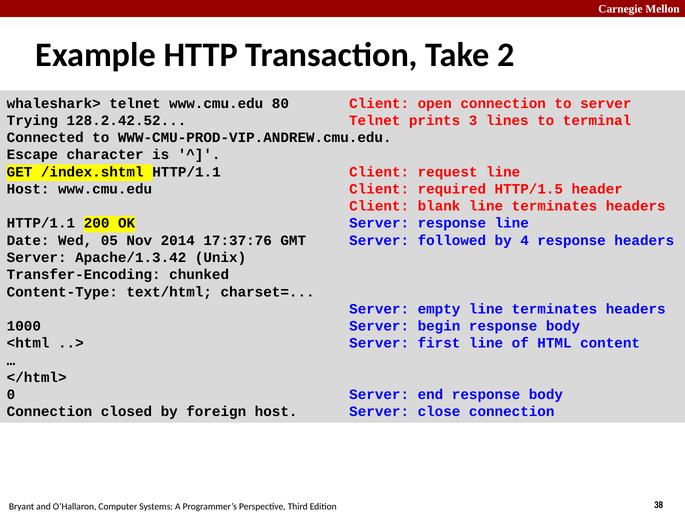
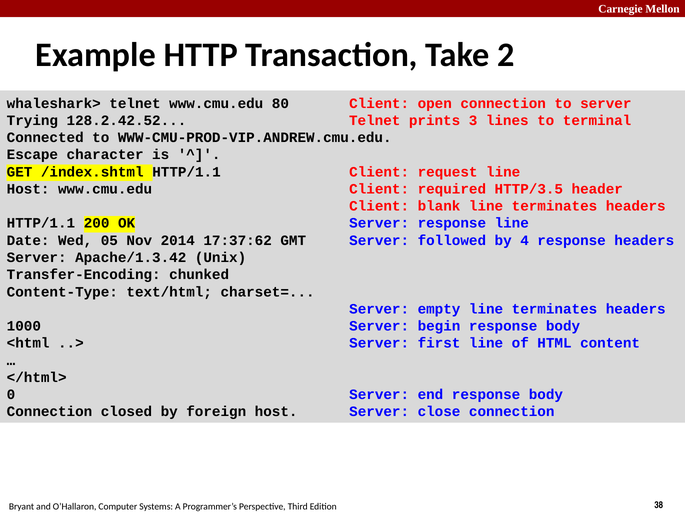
HTTP/1.5: HTTP/1.5 -> HTTP/3.5 (529, 189)
17:37:76: 17:37:76 -> 17:37:62 (238, 240)
